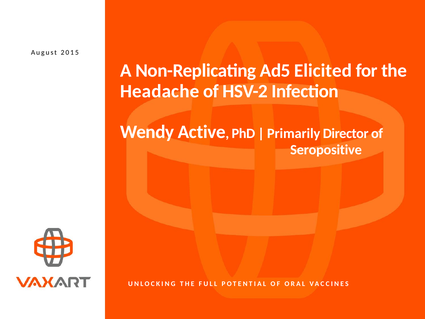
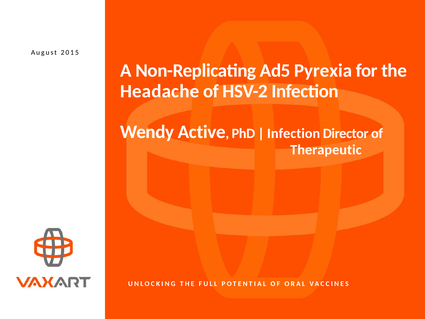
Elicited: Elicited -> Pyrexia (323, 71)
Primarily: Primarily -> Infection (294, 133)
Seropositive: Seropositive -> Therapeutic (326, 150)
